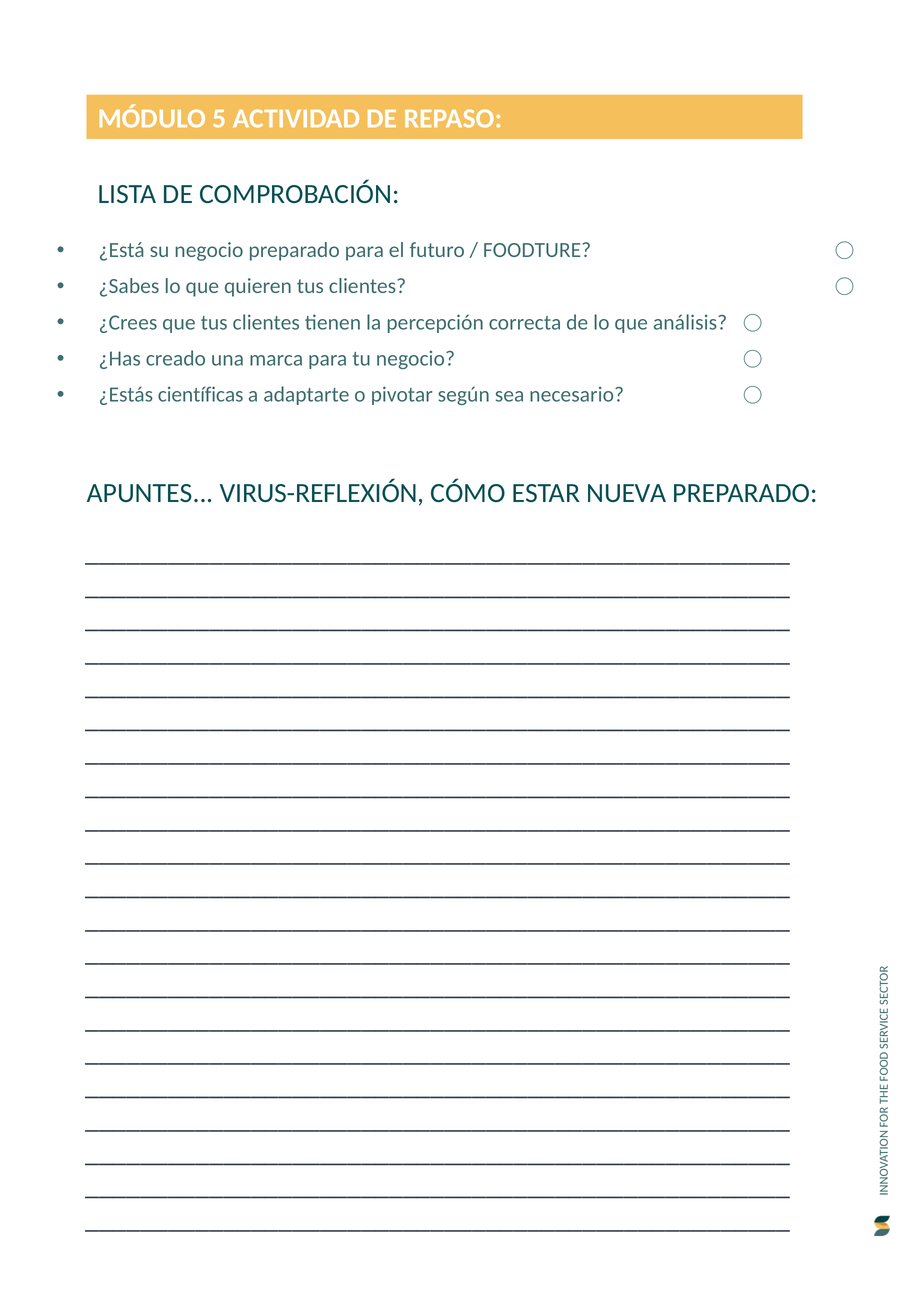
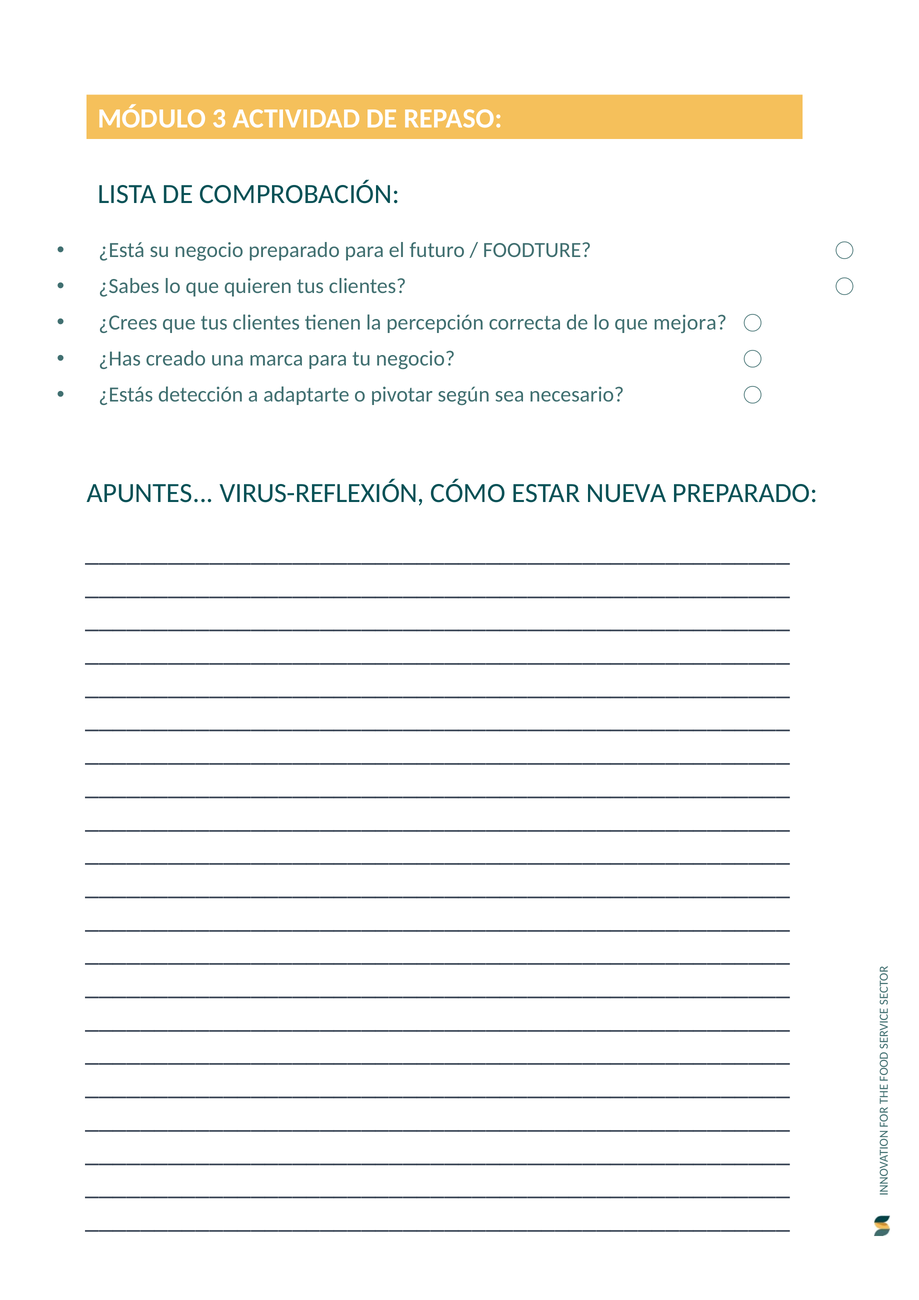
5: 5 -> 3 (219, 119)
análisis: análisis -> mejora (690, 322)
científicas: científicas -> detección (201, 395)
